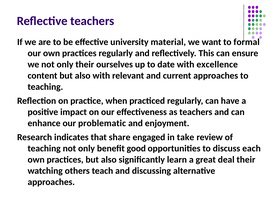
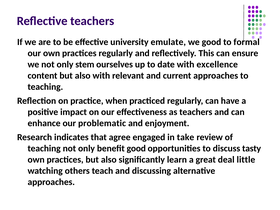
material: material -> emulate (168, 42)
we want: want -> good (211, 42)
only their: their -> stem (85, 64)
share: share -> agree (120, 137)
each: each -> tasty (252, 148)
deal their: their -> little (246, 160)
